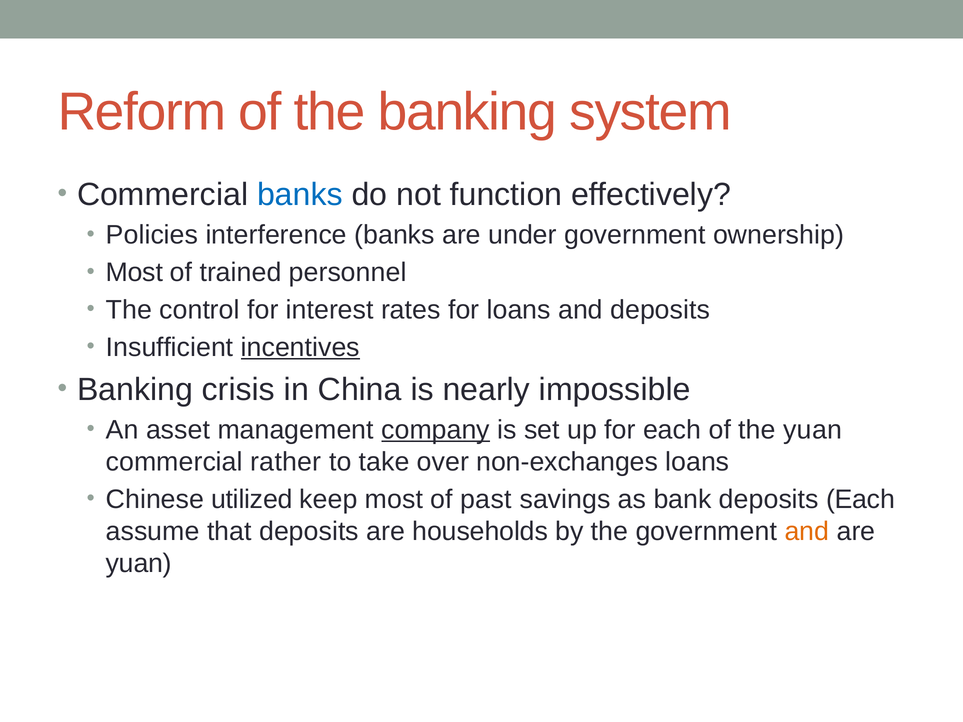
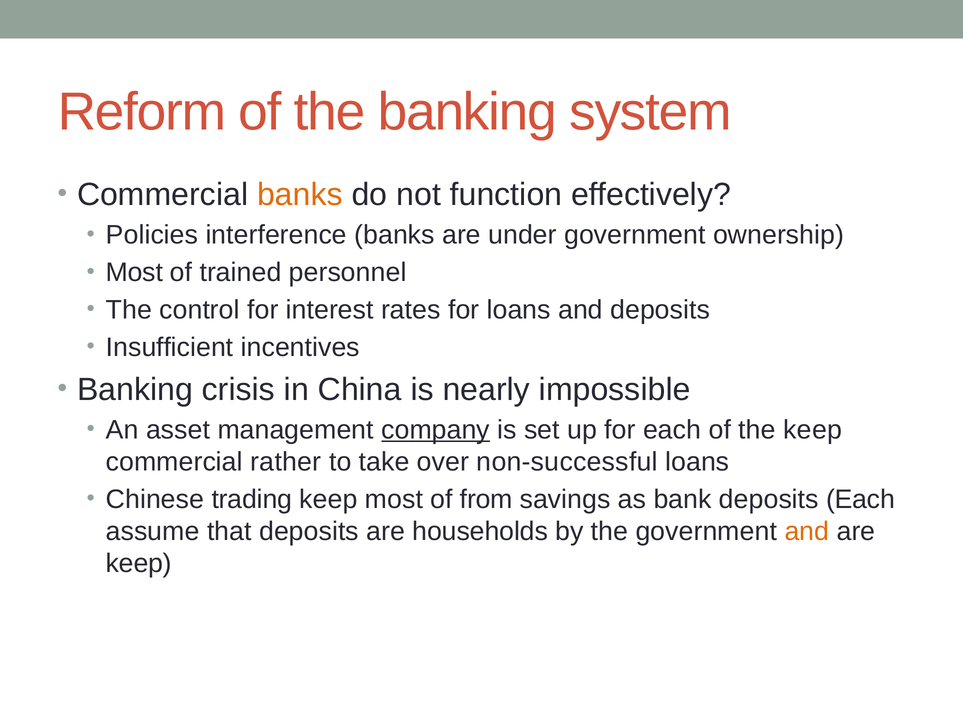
banks colour: blue -> orange (300, 195)
incentives underline: present -> none (300, 348)
the yuan: yuan -> keep (813, 430)
non-exchanges: non-exchanges -> non-successful (567, 462)
utilized: utilized -> trading (252, 499)
past: past -> from (486, 499)
yuan: yuan -> keep (139, 564)
